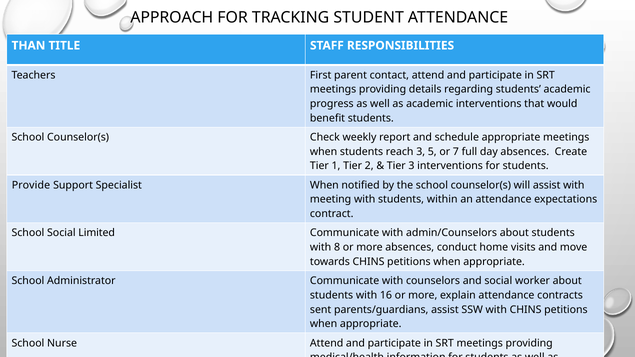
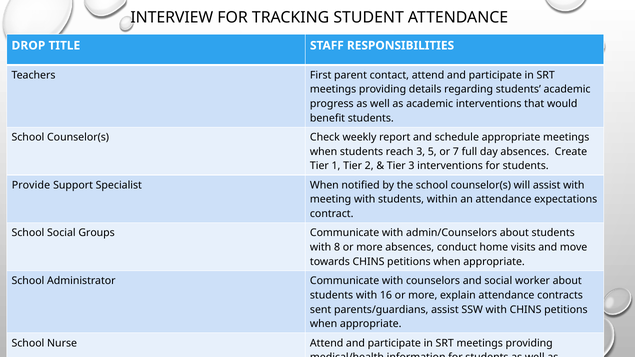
APPROACH: APPROACH -> INTERVIEW (172, 18)
THAN: THAN -> DROP (28, 46)
Limited: Limited -> Groups (97, 233)
